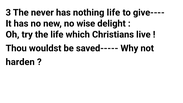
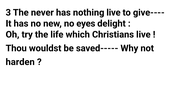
nothing life: life -> live (114, 13)
wise: wise -> eyes (86, 24)
